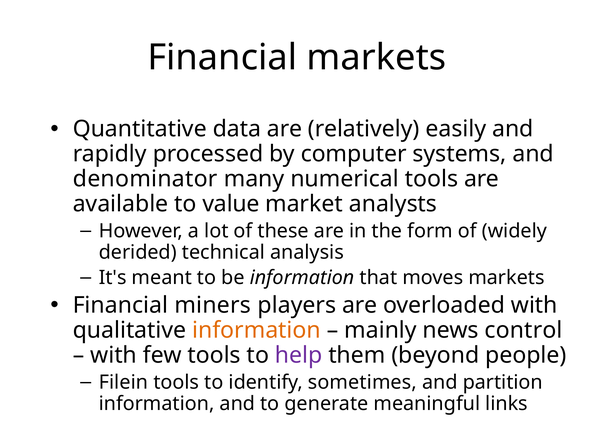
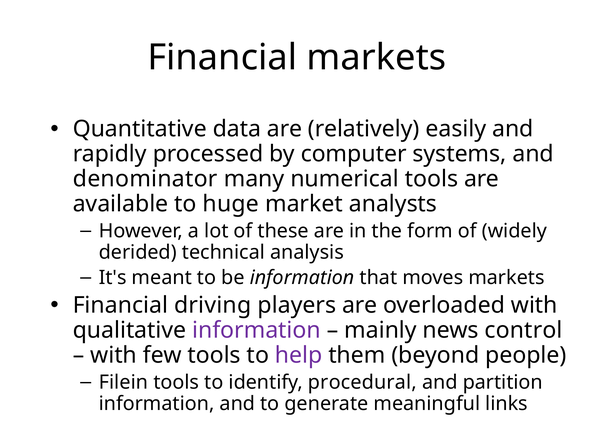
value: value -> huge (231, 204)
miners: miners -> driving (213, 306)
information colour: orange -> purple (256, 331)
sometimes: sometimes -> procedural (362, 383)
